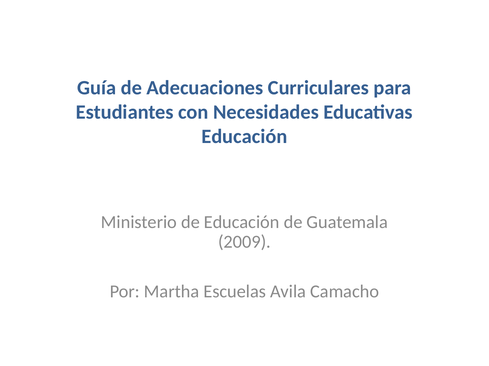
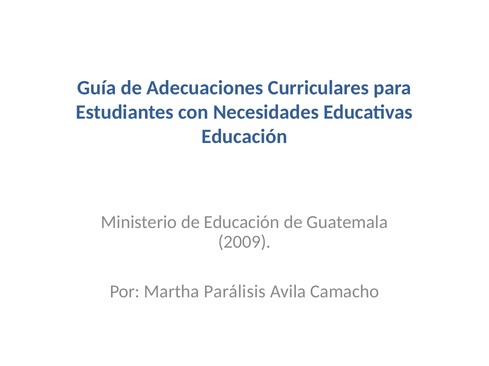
Escuelas: Escuelas -> Parálisis (235, 292)
